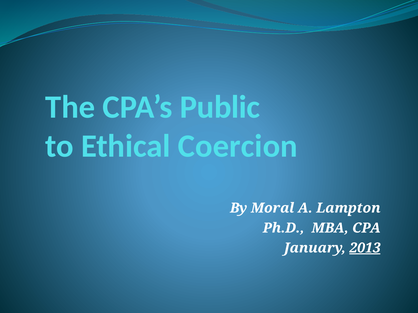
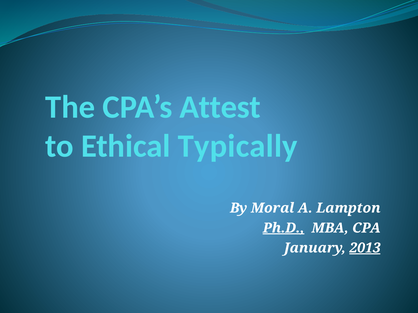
Public: Public -> Attest (220, 107)
Coercion: Coercion -> Typically (238, 146)
Ph.D underline: none -> present (284, 228)
